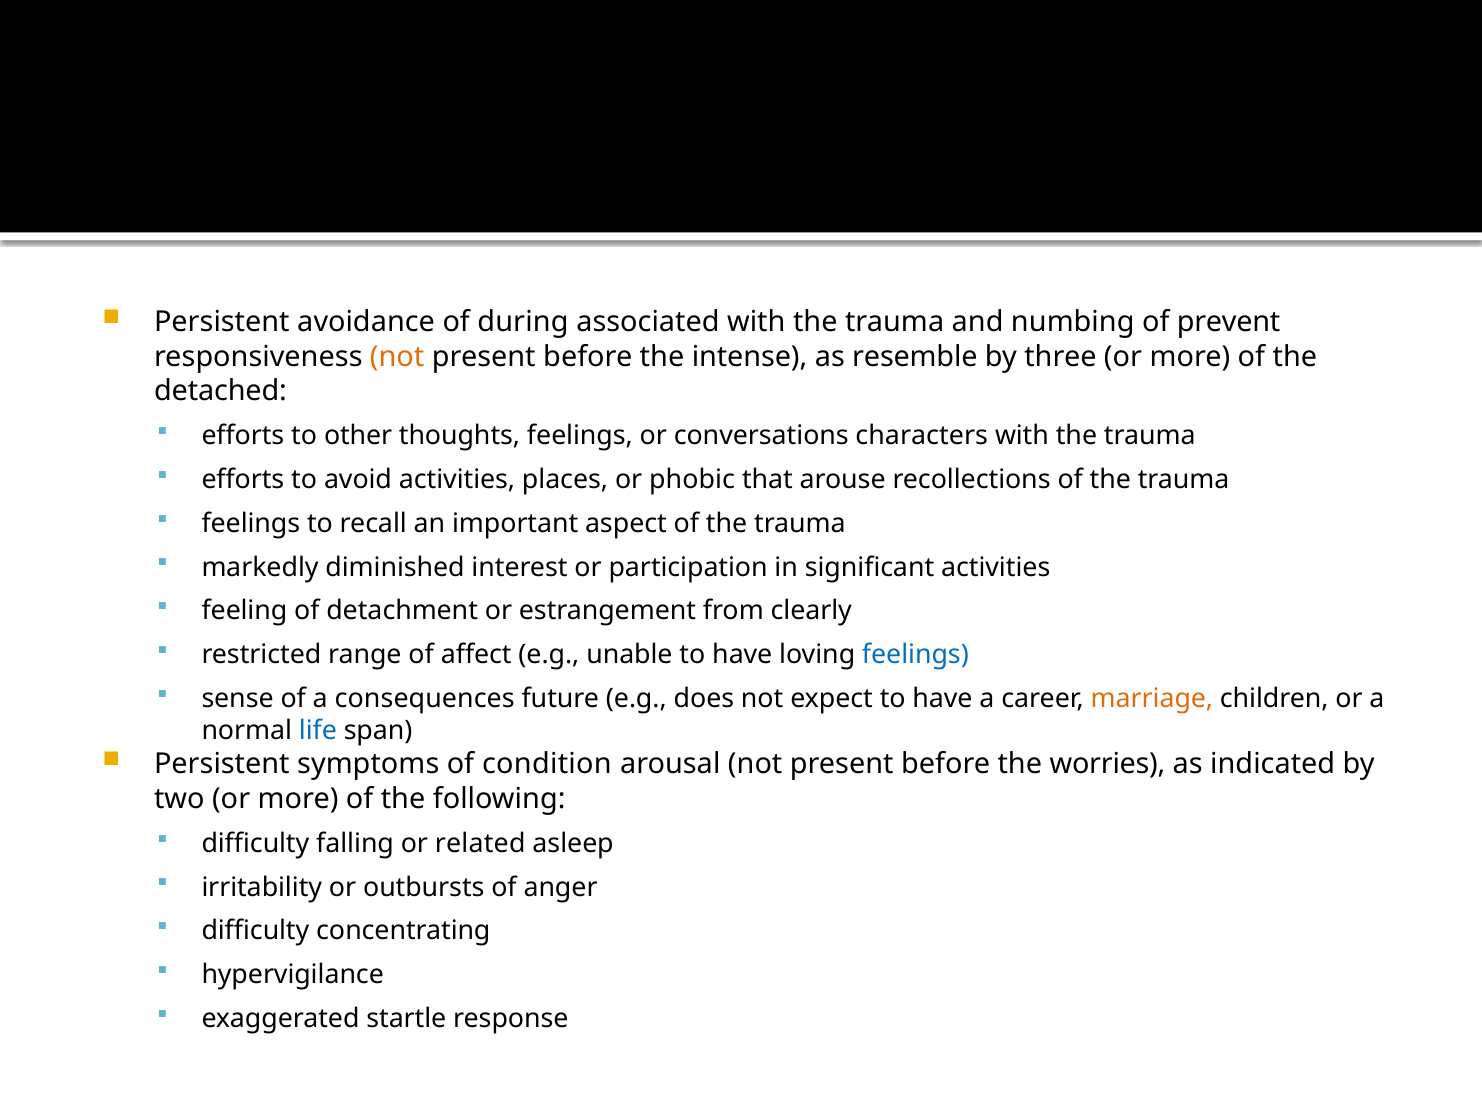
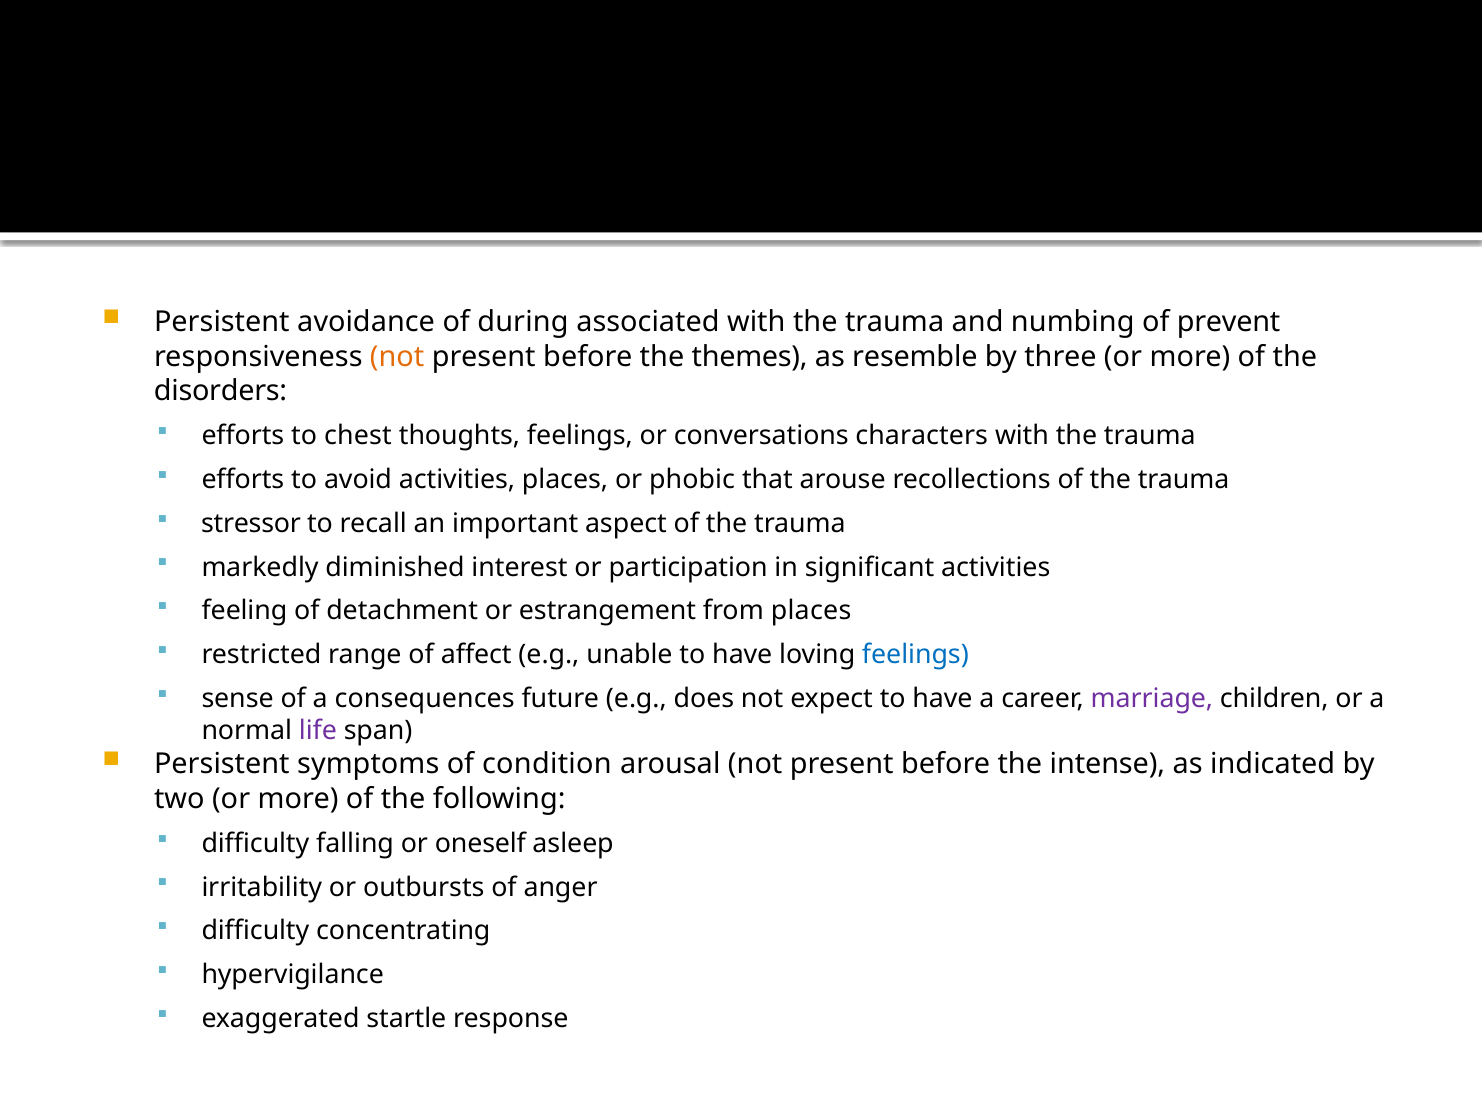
intense: intense -> themes (750, 356)
detached: detached -> disorders (221, 391)
other: other -> chest (358, 436)
feelings: feelings -> stressor (251, 523)
from clearly: clearly -> places (811, 611)
marriage colour: orange -> purple (1152, 698)
life colour: blue -> purple (318, 730)
worries: worries -> intense (1107, 764)
related: related -> oneself (480, 843)
